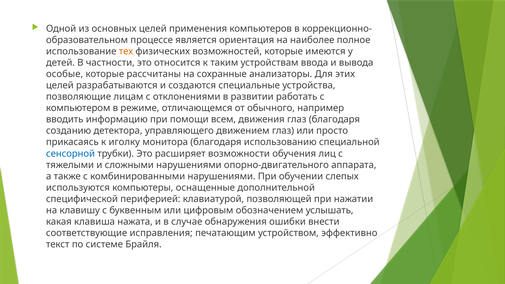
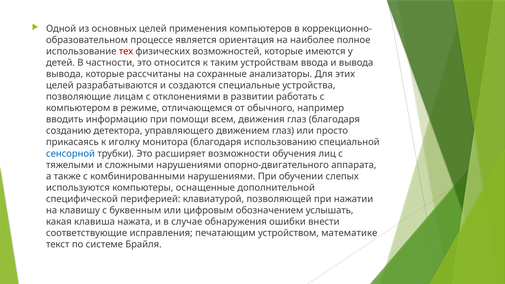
тех colour: orange -> red (126, 51)
особые: особые -> вывода (65, 74)
эффективно: эффективно -> математике (349, 233)
